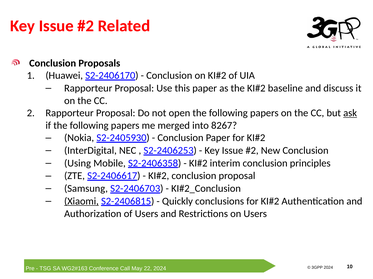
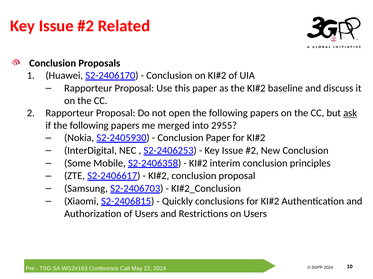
8267: 8267 -> 2955 (224, 126)
Using: Using -> Some (78, 164)
Xiaomi underline: present -> none (81, 202)
